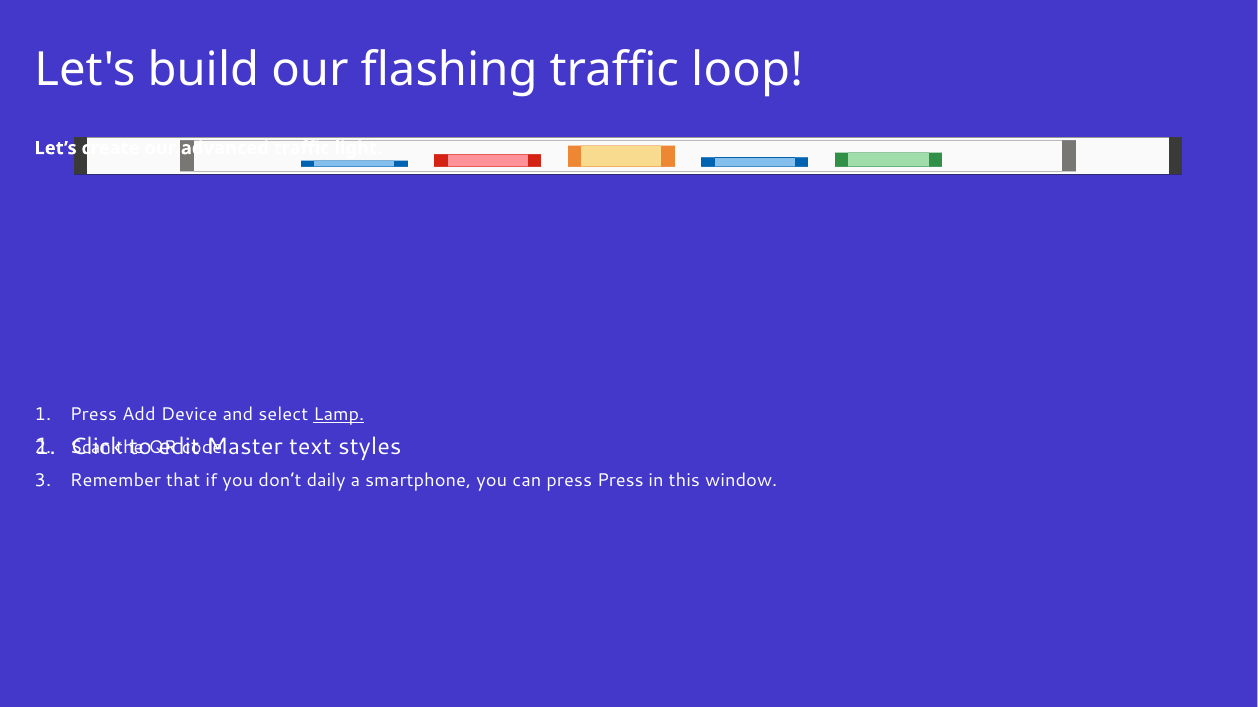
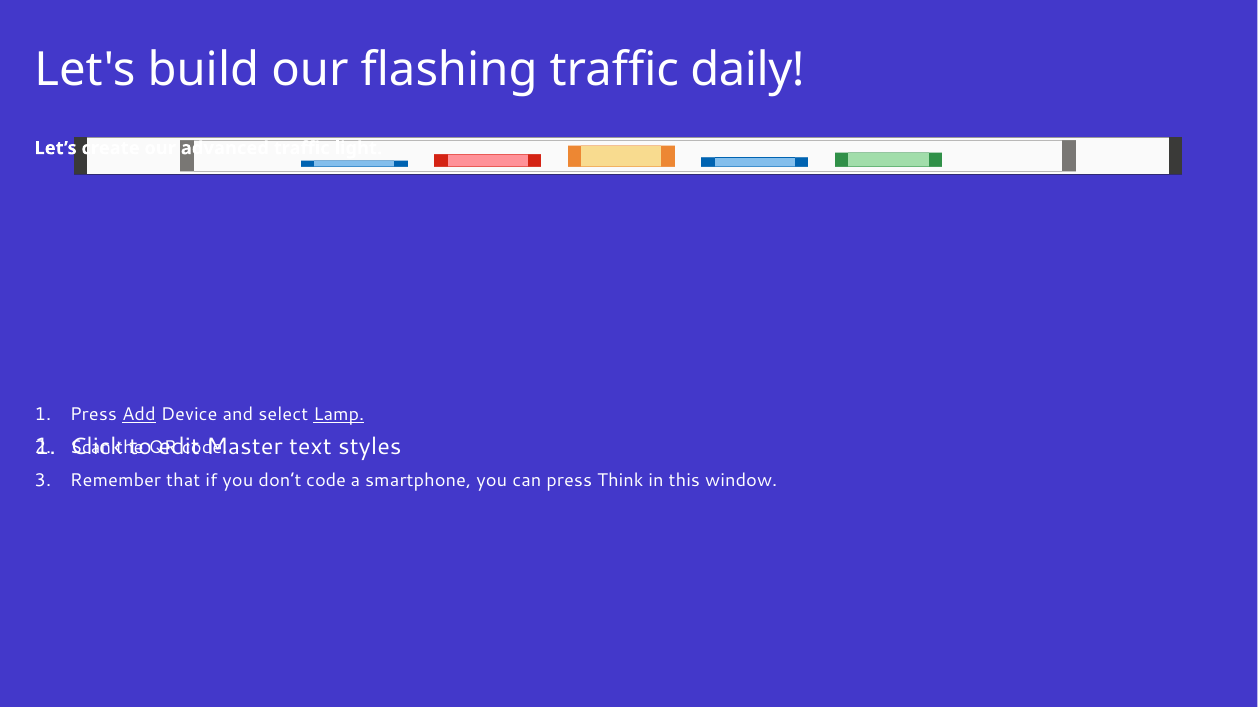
loop: loop -> daily (748, 70)
Add underline: none -> present (139, 415)
don’t daily: daily -> code (326, 480)
press Press: Press -> Think (620, 480)
